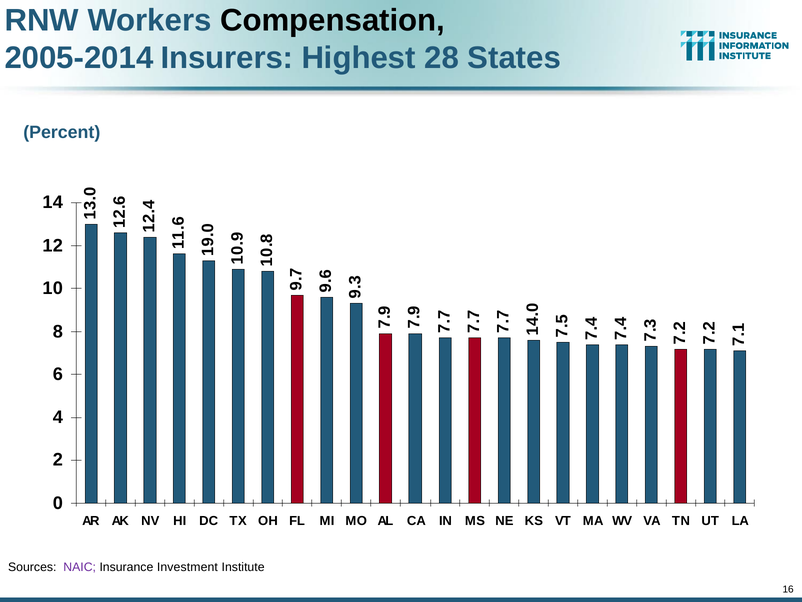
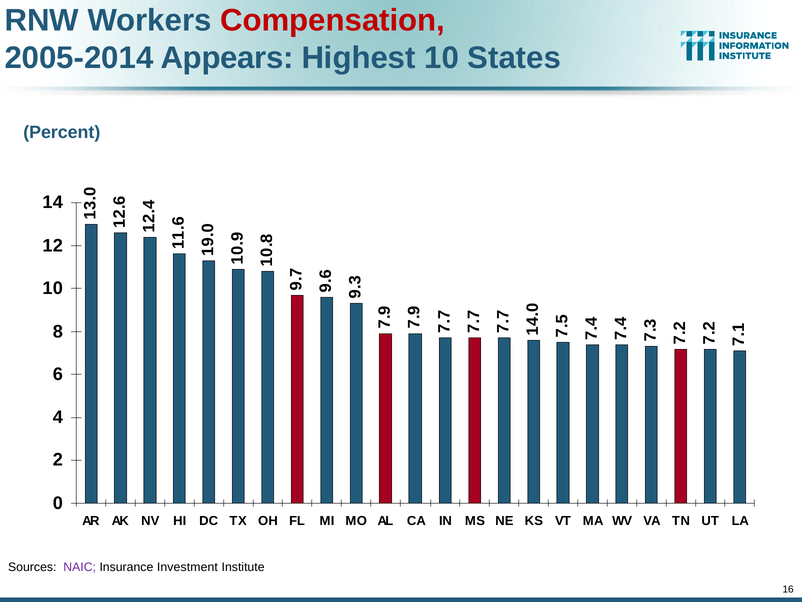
Compensation colour: black -> red (333, 20)
Insurers: Insurers -> Appears (227, 58)
Highest 28: 28 -> 10 (442, 58)
